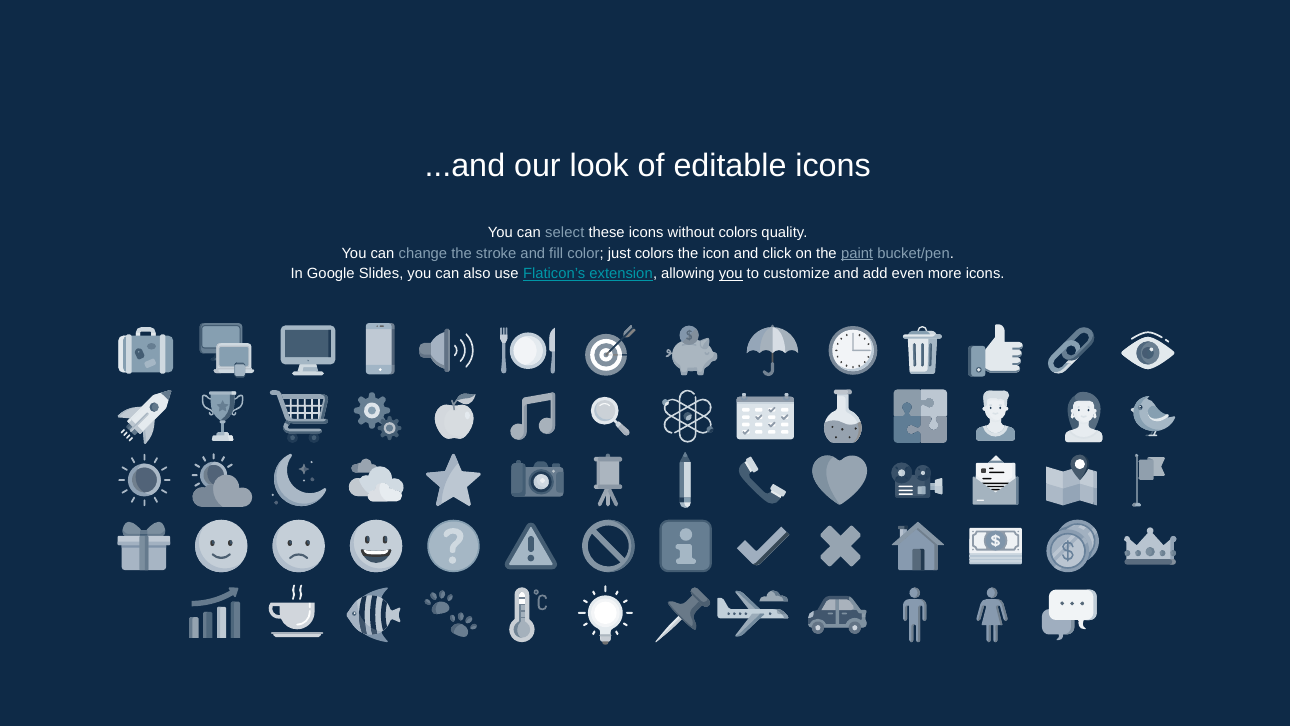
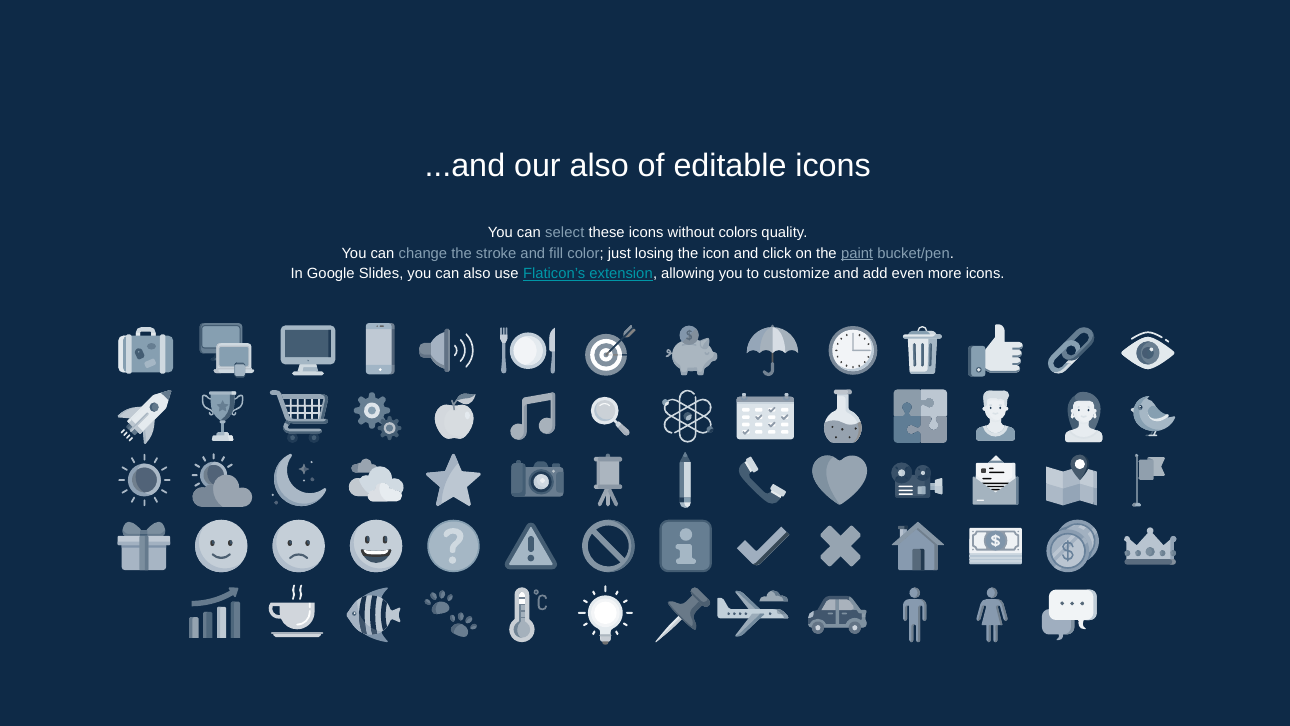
our look: look -> also (599, 166)
just colors: colors -> losing (654, 253)
you underline: present -> none (731, 274)
